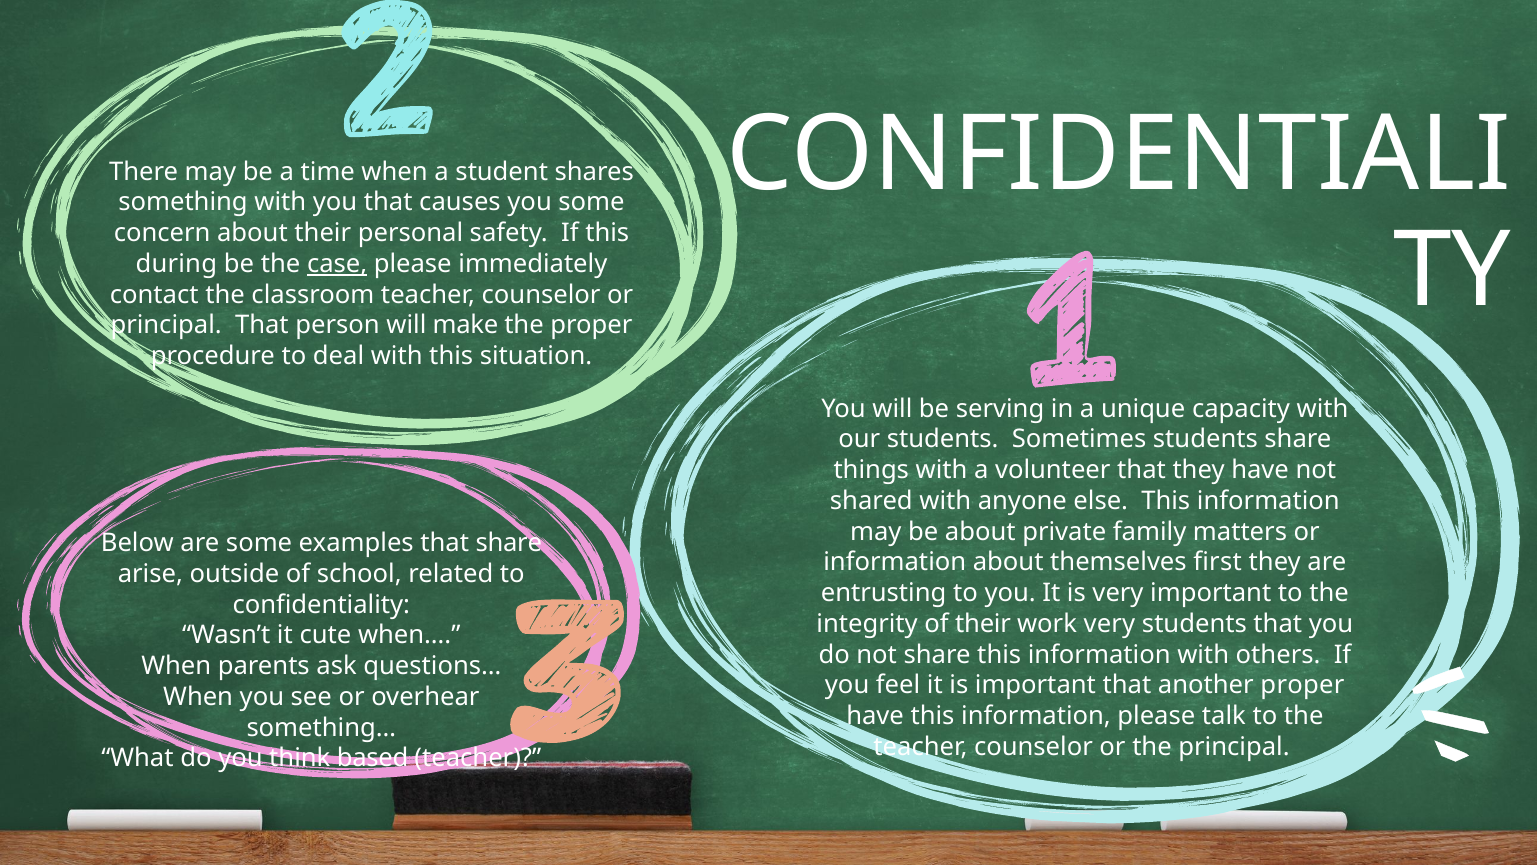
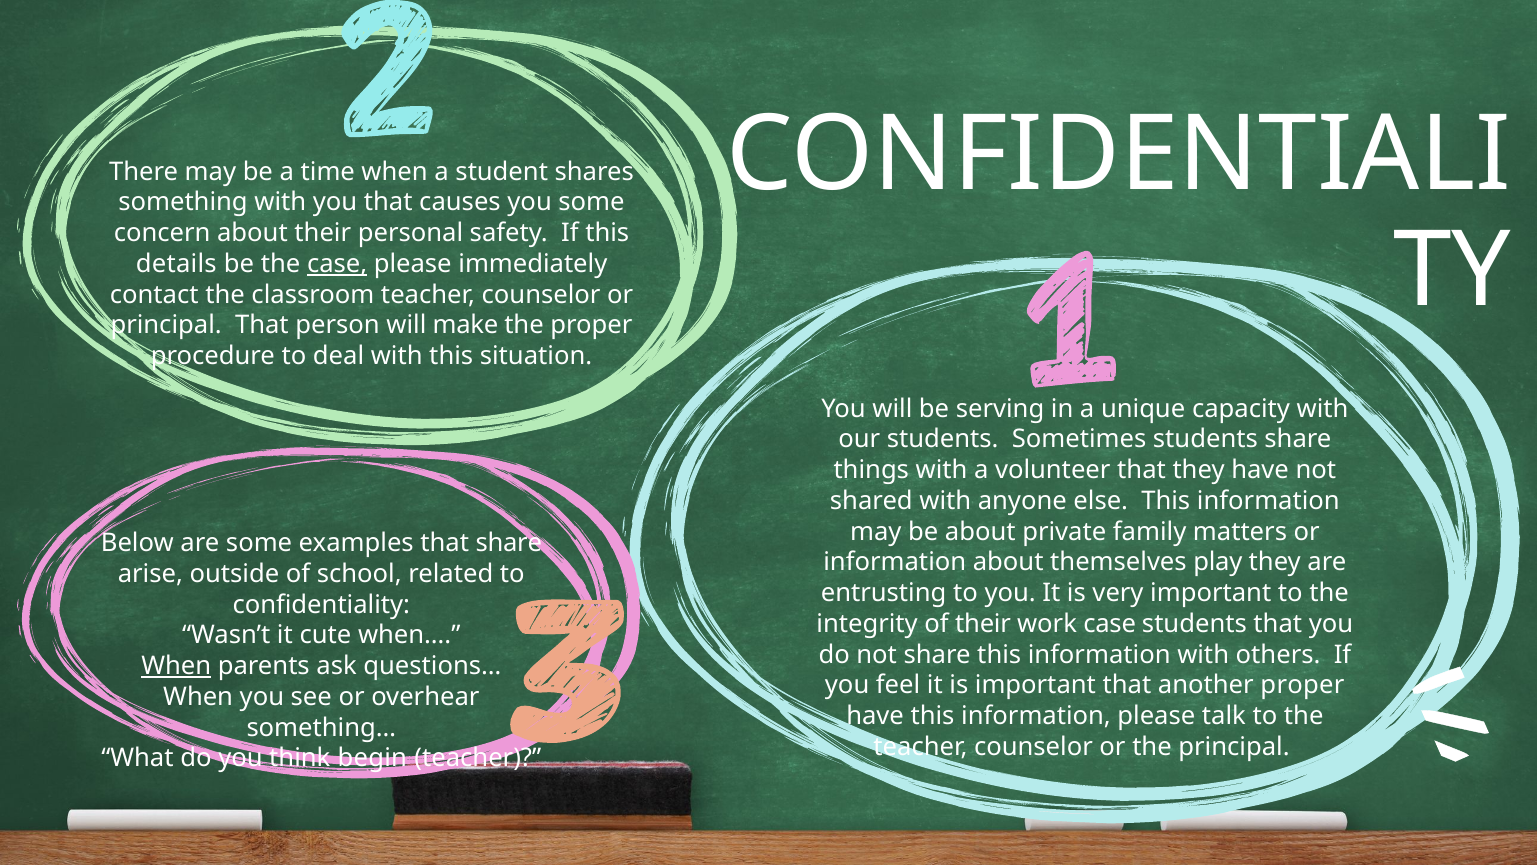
during: during -> details (176, 264)
first: first -> play (1218, 562)
work very: very -> case (1110, 624)
When underline: none -> present (176, 666)
based: based -> begin (372, 758)
